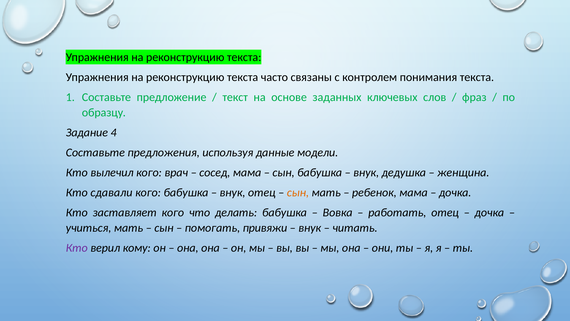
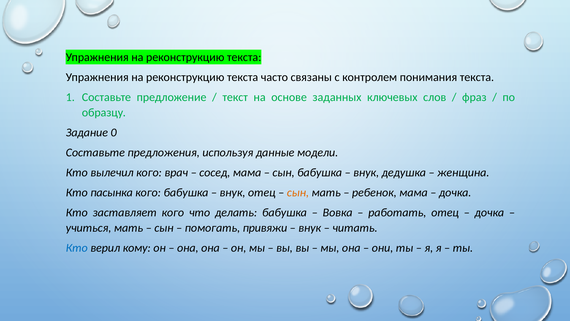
4: 4 -> 0 (114, 132)
сдавали: сдавали -> пасынка (112, 192)
Кто colour: purple -> blue (77, 248)
